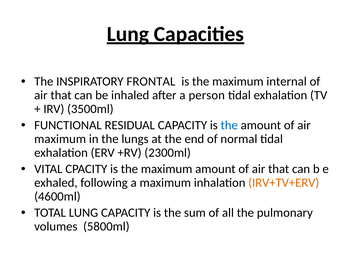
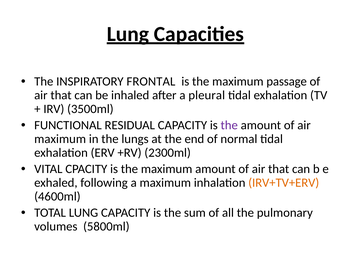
internal: internal -> passage (287, 82)
person: person -> pleural (207, 95)
the colour: blue -> purple (229, 125)
